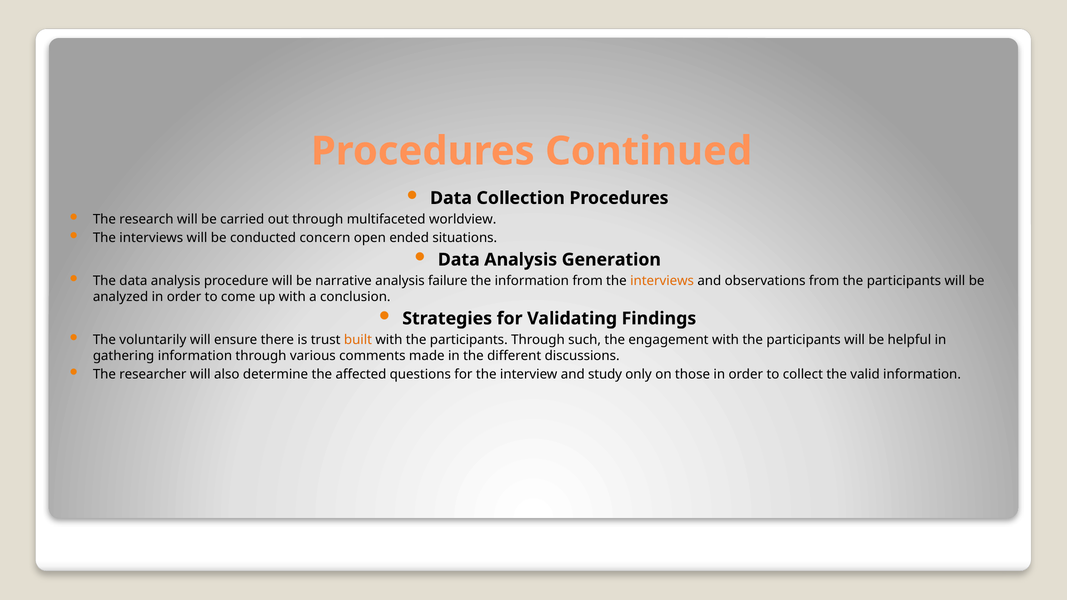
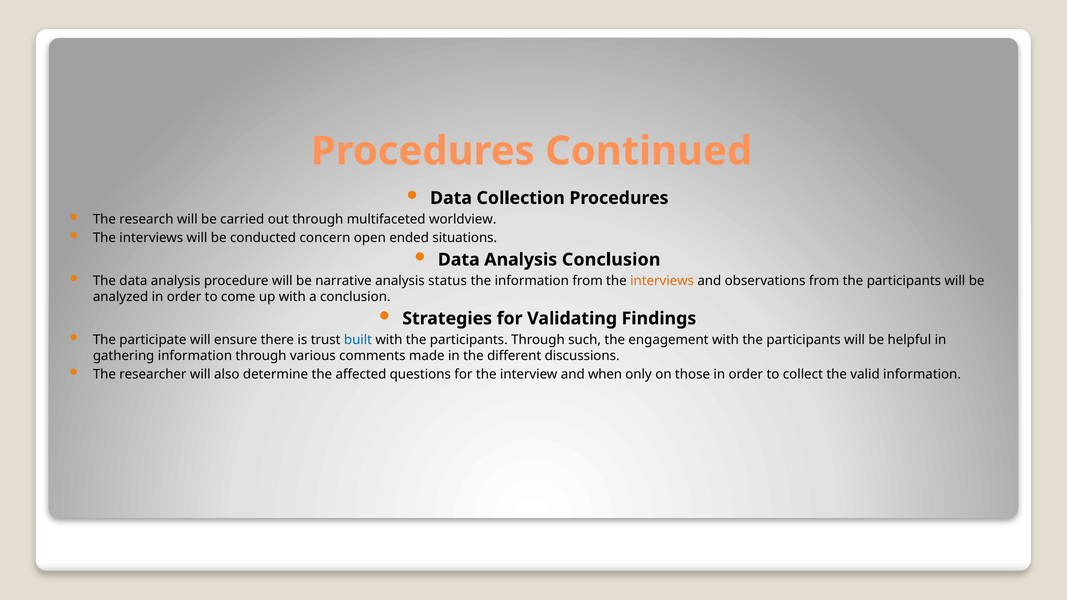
Analysis Generation: Generation -> Conclusion (611, 260)
failure: failure -> status (448, 281)
voluntarily: voluntarily -> participate (153, 340)
built colour: orange -> blue (358, 340)
study: study -> when (605, 374)
